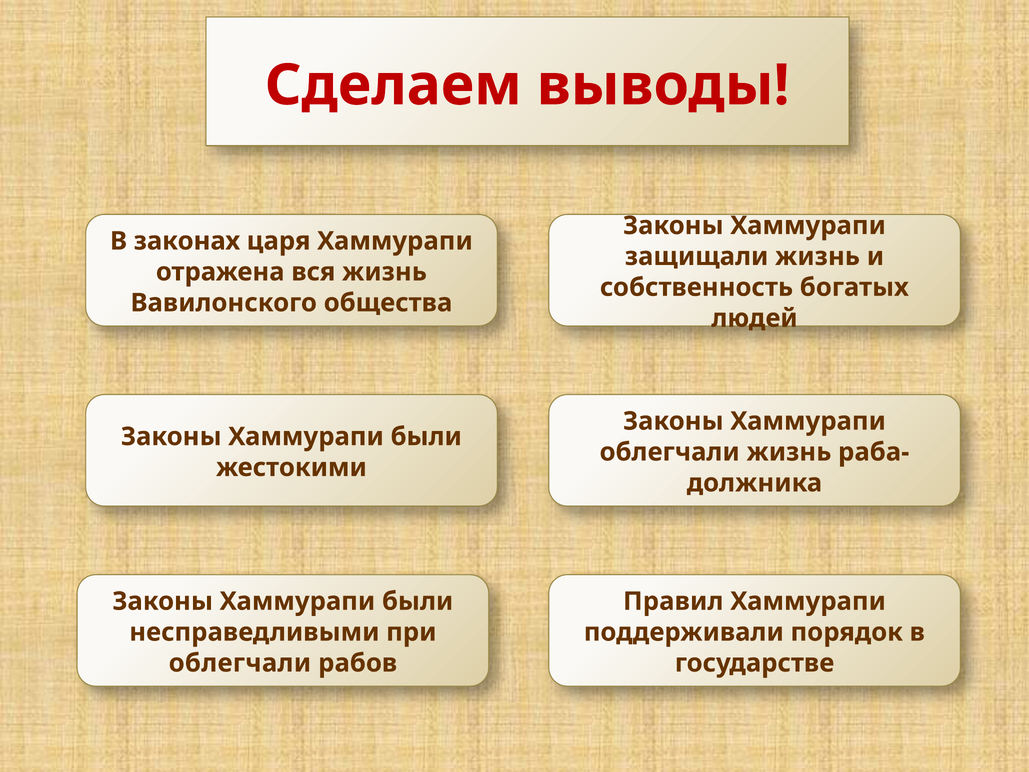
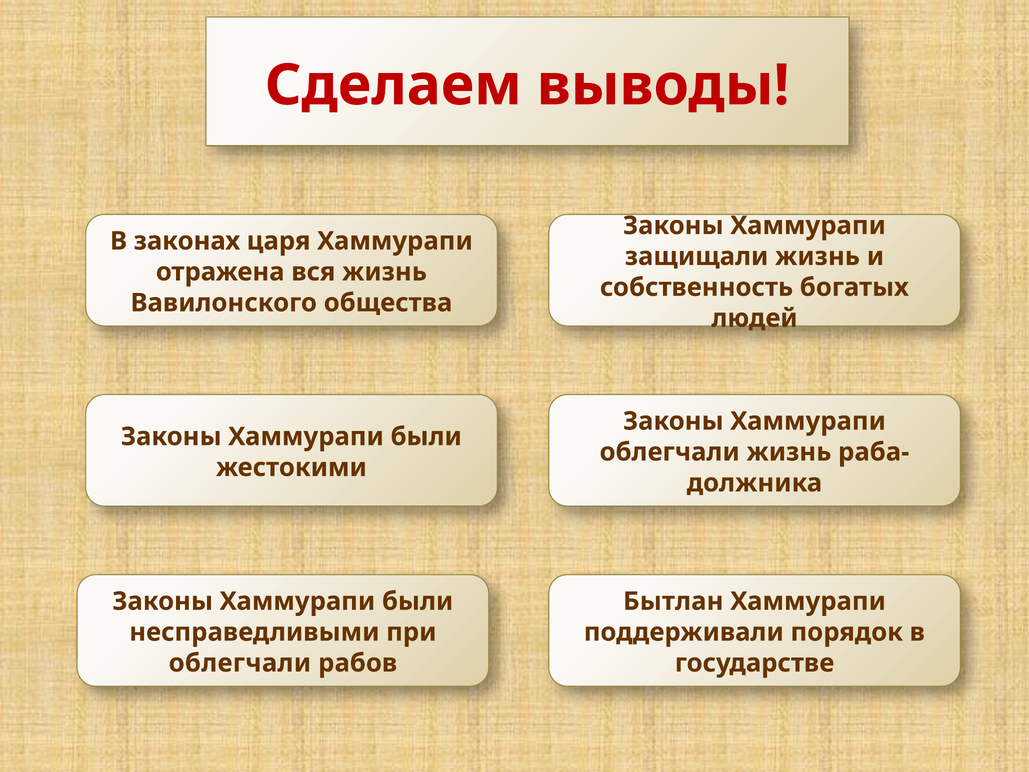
Правил: Правил -> Бытлан (673, 601)
